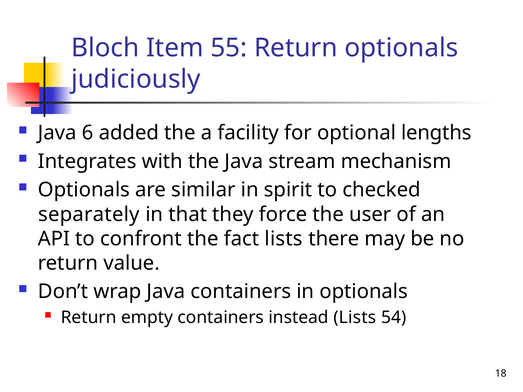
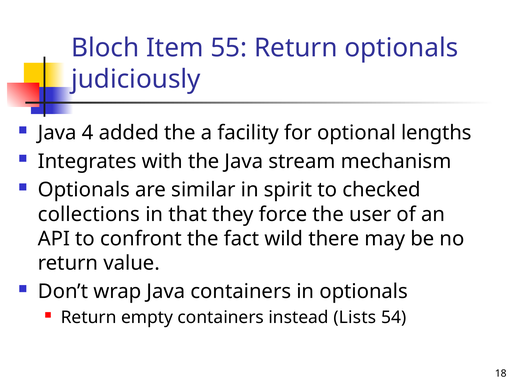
6: 6 -> 4 (88, 133)
separately: separately -> collections (89, 214)
fact lists: lists -> wild (284, 239)
